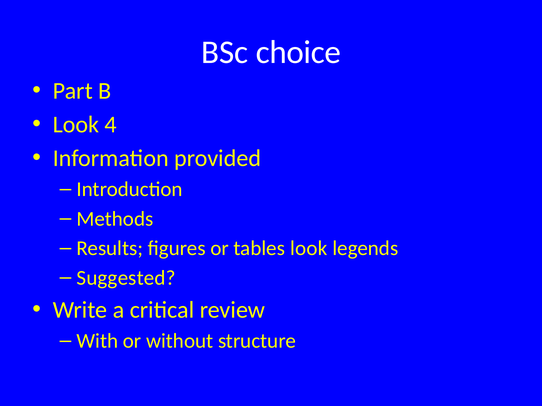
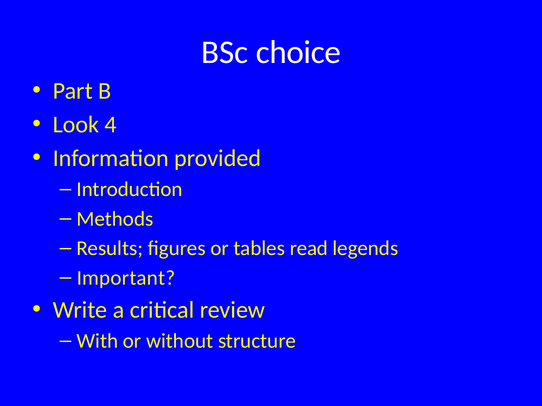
tables look: look -> read (309, 249)
Suggested: Suggested -> Important (126, 278)
